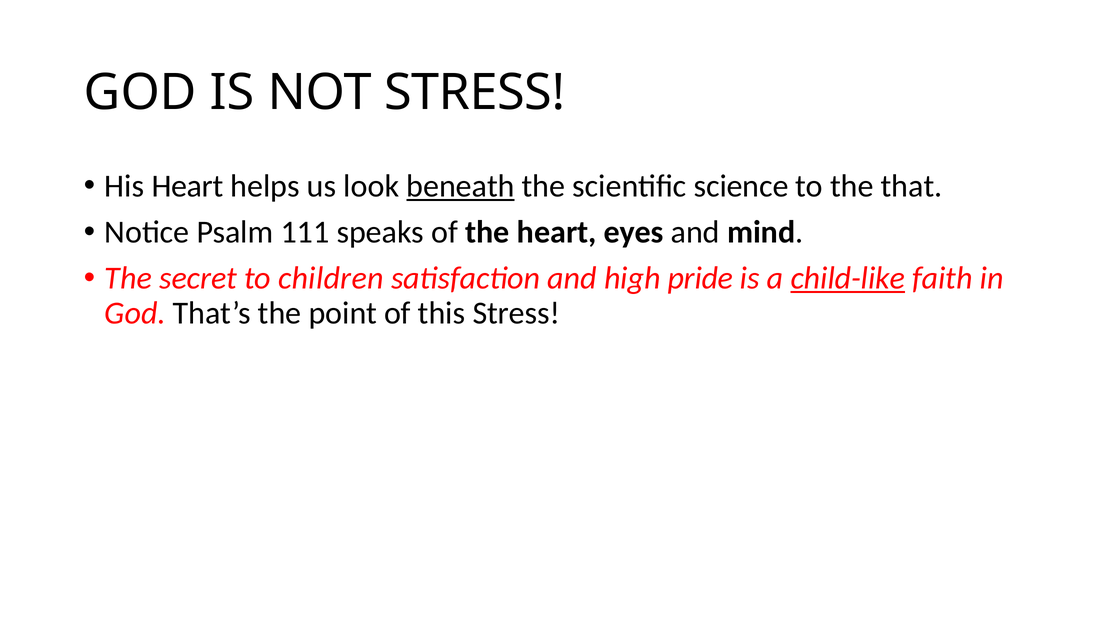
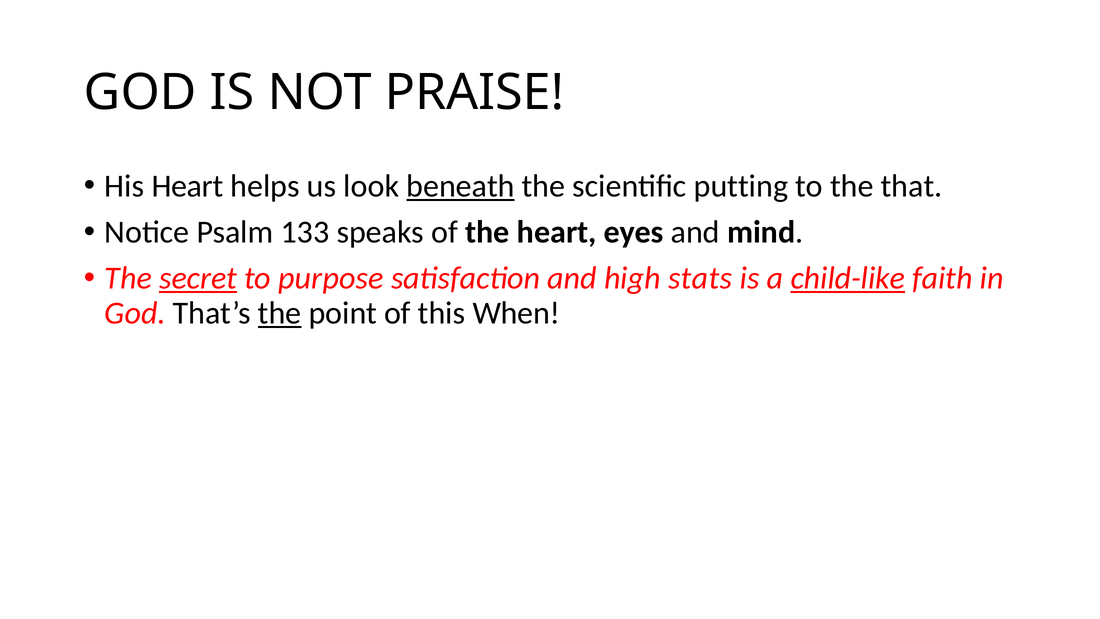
NOT STRESS: STRESS -> PRAISE (475, 92)
science: science -> putting (741, 186)
111: 111 -> 133 (305, 232)
secret underline: none -> present (198, 278)
children: children -> purpose (331, 278)
pride: pride -> stats (700, 278)
the underline: none -> present (280, 313)
this Stress: Stress -> When (516, 313)
